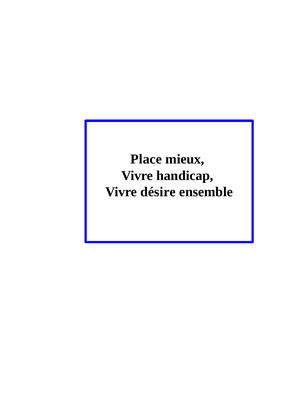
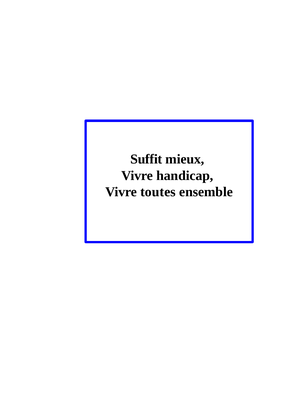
Place: Place -> Suffit (146, 159)
désire: désire -> toutes (158, 191)
